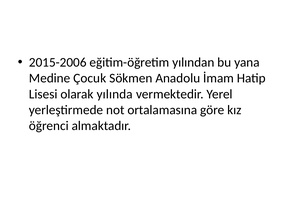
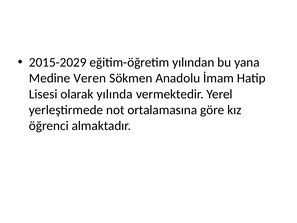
2015-2006: 2015-2006 -> 2015-2029 (58, 62)
Çocuk: Çocuk -> Veren (90, 78)
